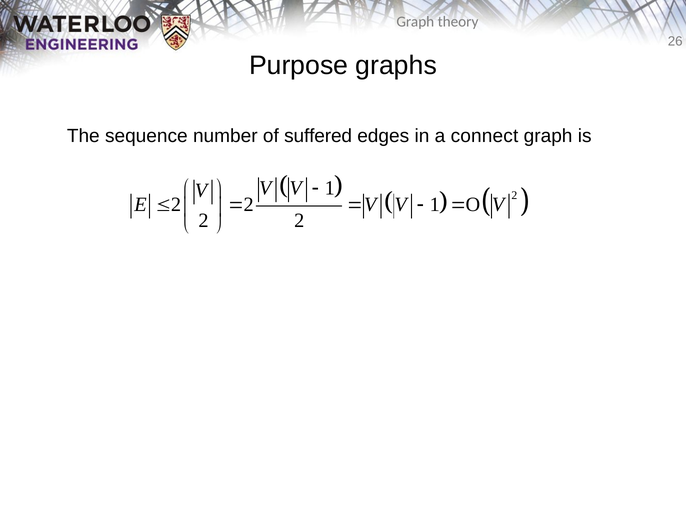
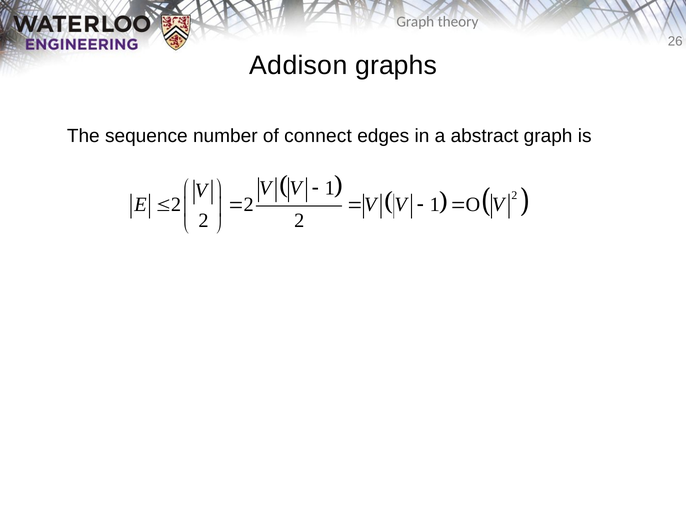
Purpose: Purpose -> Addison (298, 65)
suffered: suffered -> connect (318, 136)
connect: connect -> abstract (485, 136)
